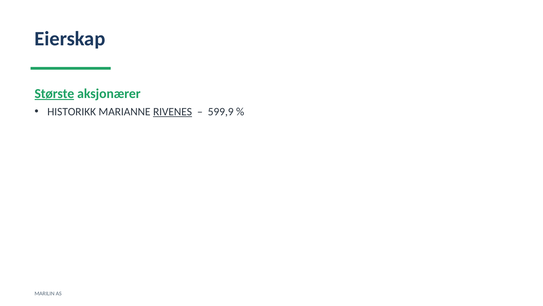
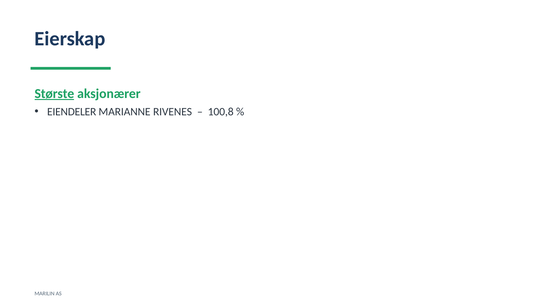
HISTORIKK: HISTORIKK -> EIENDELER (72, 112)
RIVENES underline: present -> none (173, 112)
599,9: 599,9 -> 100,8 (221, 112)
